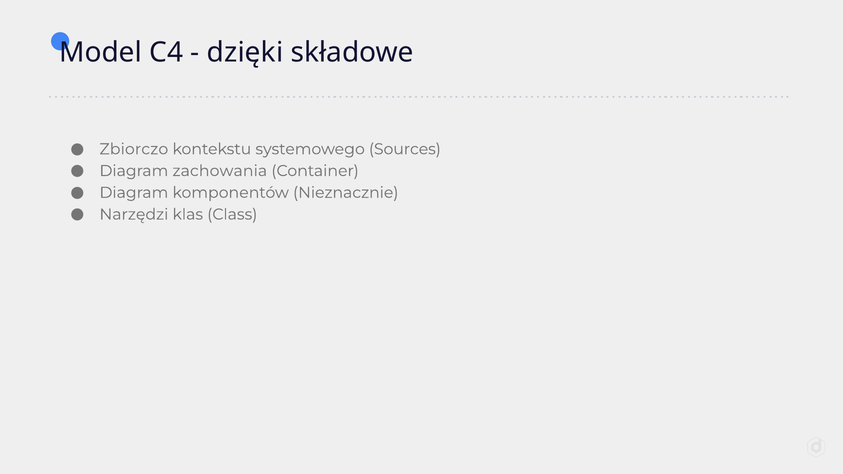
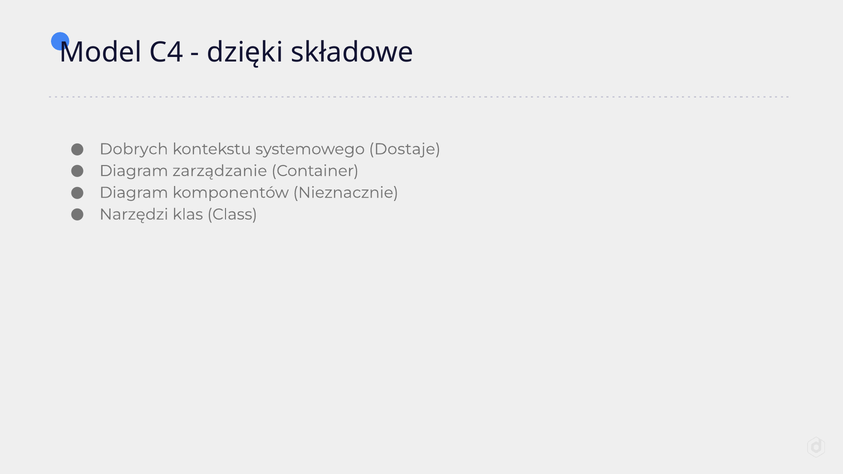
Zbiorczo: Zbiorczo -> Dobrych (134, 149)
Sources: Sources -> Dostaje (405, 149)
zachowania: zachowania -> zarządzanie (220, 171)
